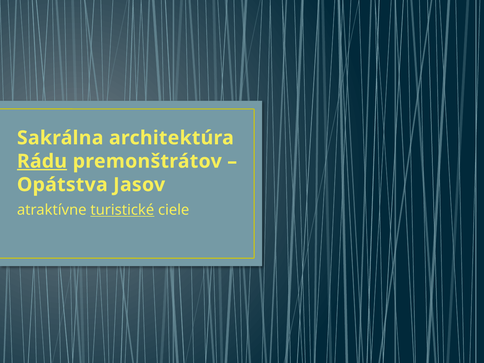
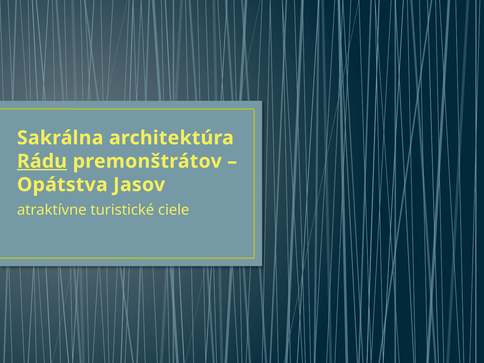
turistické underline: present -> none (122, 210)
